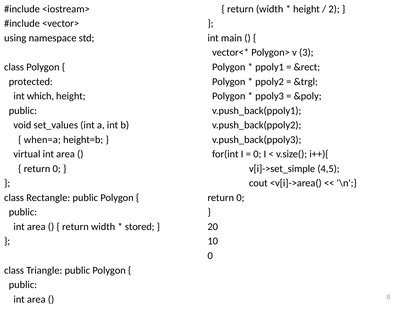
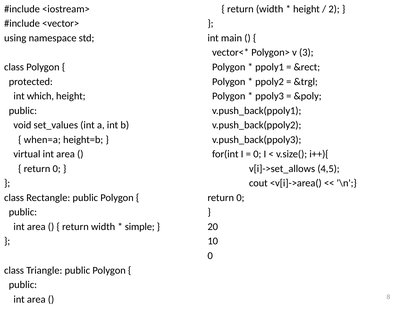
v[i]->set_simple: v[i]->set_simple -> v[i]->set_allows (282, 169)
stored: stored -> simple (140, 227)
